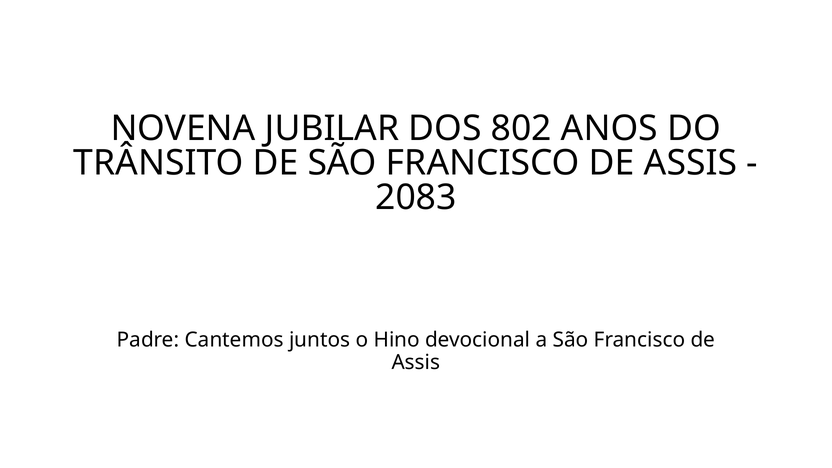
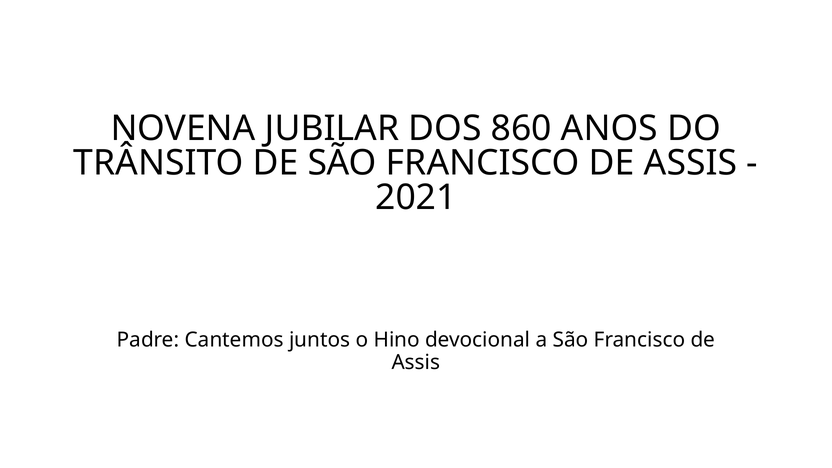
802: 802 -> 860 (521, 129)
2083: 2083 -> 2021 (416, 198)
